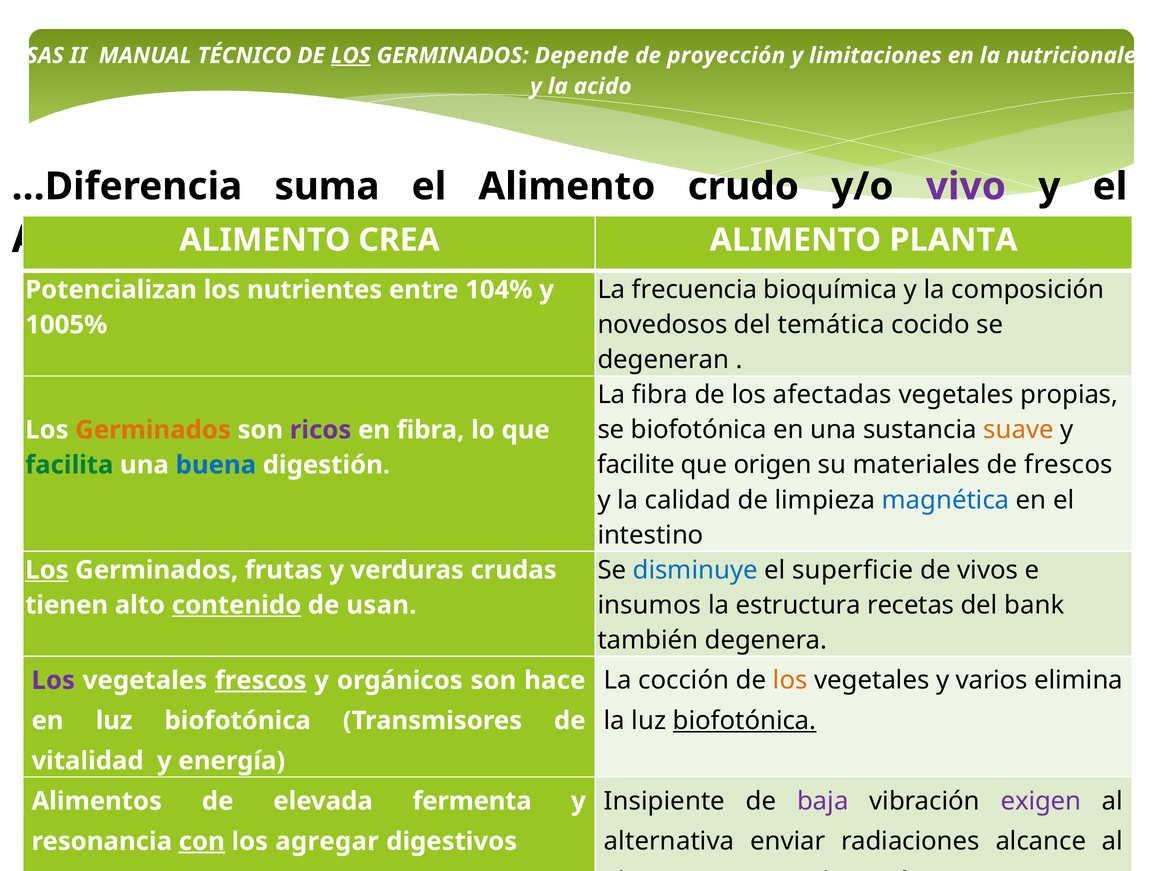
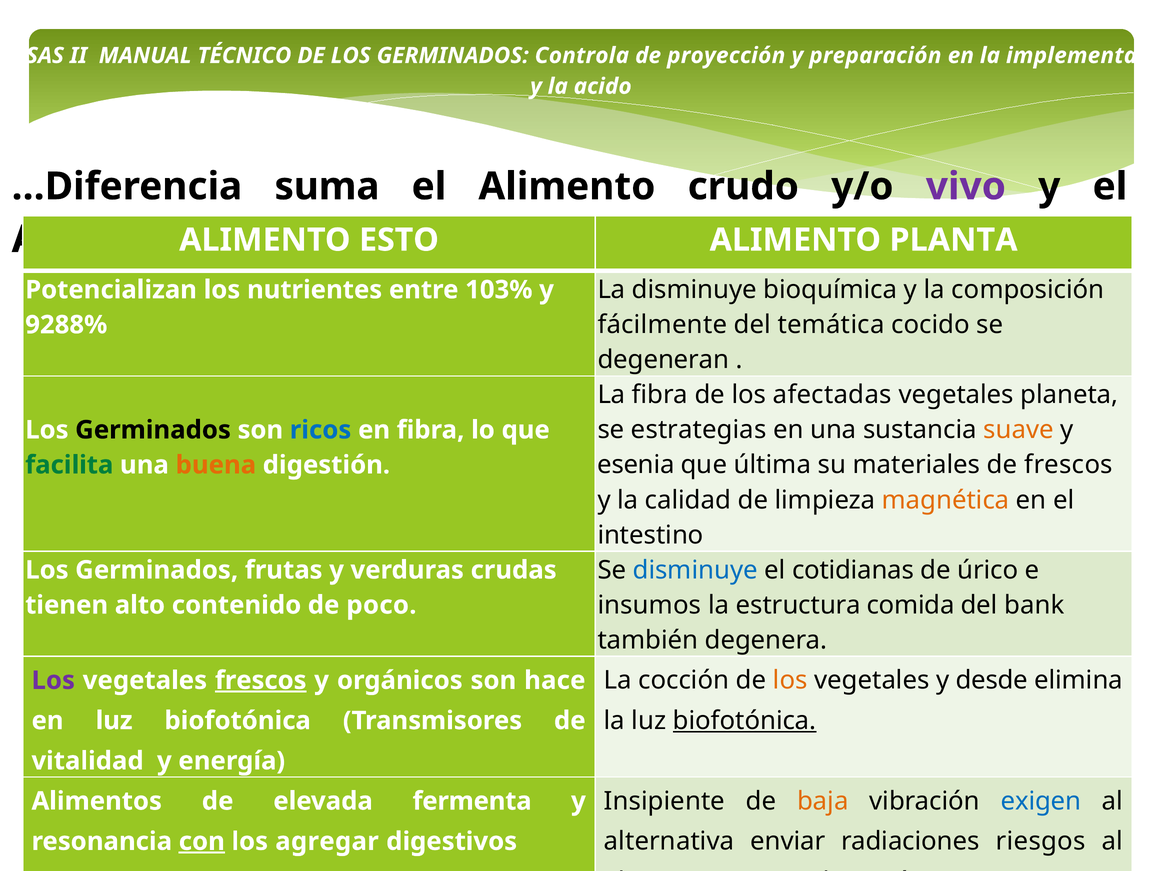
LOS underline: present -> none (351, 56)
Depende: Depende -> Controla (582, 56)
limitaciones: limitaciones -> preparación (875, 56)
nutricionales: nutricionales -> implementar (1076, 56)
CREA: CREA -> ESTO (399, 240)
La frecuencia: frecuencia -> disminuye (694, 290)
104%: 104% -> 103% (499, 290)
novedosos: novedosos -> fácilmente (662, 325)
1005%: 1005% -> 9288% (66, 325)
propias: propias -> planeta (1069, 395)
se biofotónica: biofotónica -> estrategias (699, 430)
Germinados colour: orange -> black (153, 430)
ricos colour: purple -> blue (321, 430)
facilite: facilite -> esenia (636, 465)
origen: origen -> última (772, 465)
buena colour: blue -> orange (216, 465)
magnética colour: blue -> orange (946, 500)
superficie: superficie -> cotidianas (853, 570)
vivos: vivos -> úrico (988, 570)
Los underline: present -> none (47, 570)
recetas: recetas -> comida (911, 605)
contenido underline: present -> none (237, 605)
usan: usan -> poco (381, 605)
varios: varios -> desde (992, 681)
baja colour: purple -> orange (823, 802)
exigen colour: purple -> blue (1041, 802)
alcance: alcance -> riesgos (1041, 842)
